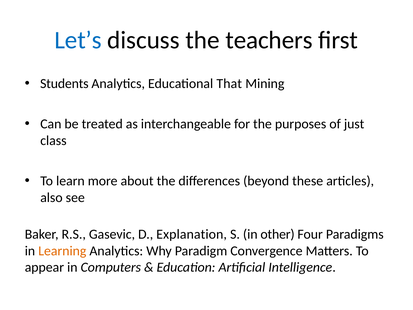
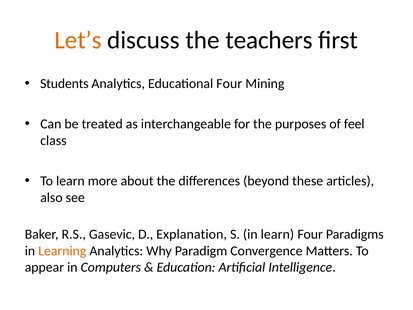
Let’s colour: blue -> orange (78, 40)
Educational That: That -> Four (229, 84)
just: just -> feel (354, 124)
in other: other -> learn (277, 234)
